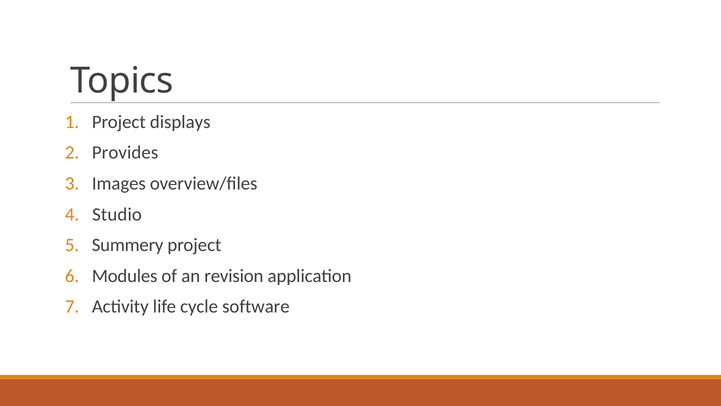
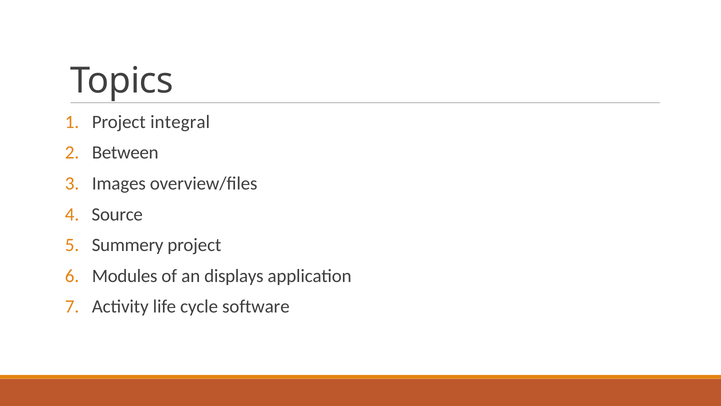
displays: displays -> integral (180, 122)
Provides: Provides -> Between (125, 153)
Studio: Studio -> Source (117, 214)
revision: revision -> displays (234, 276)
